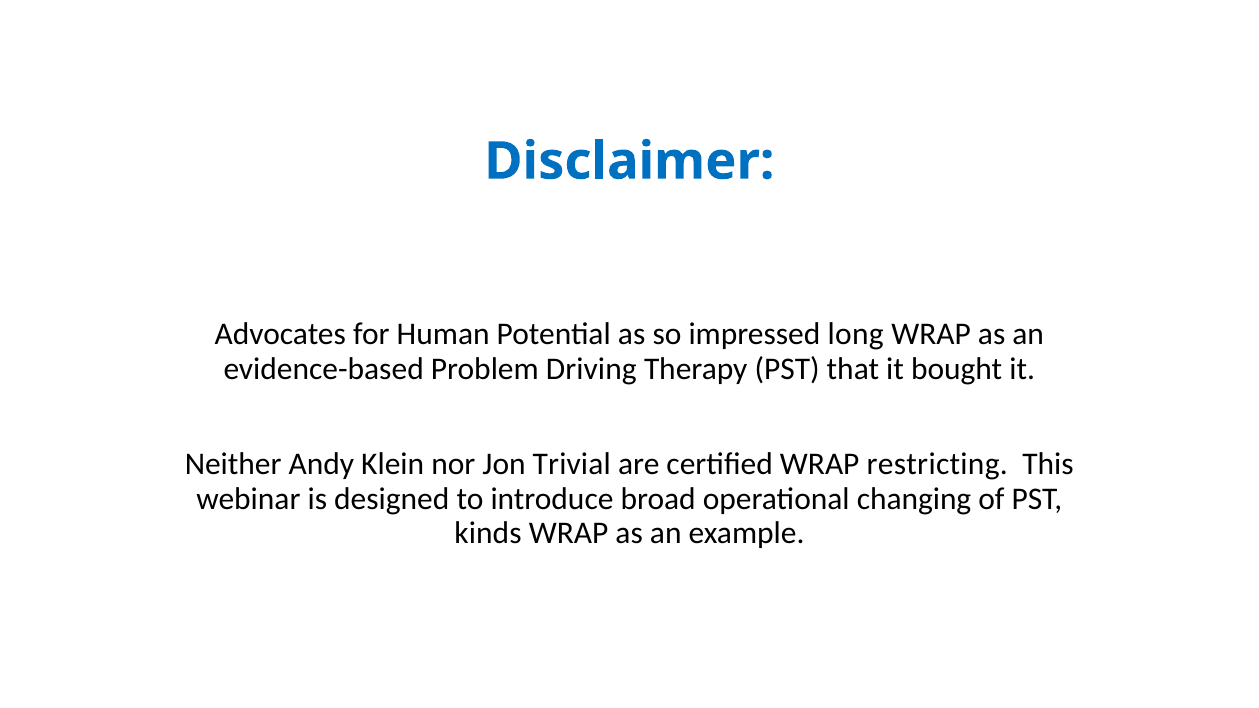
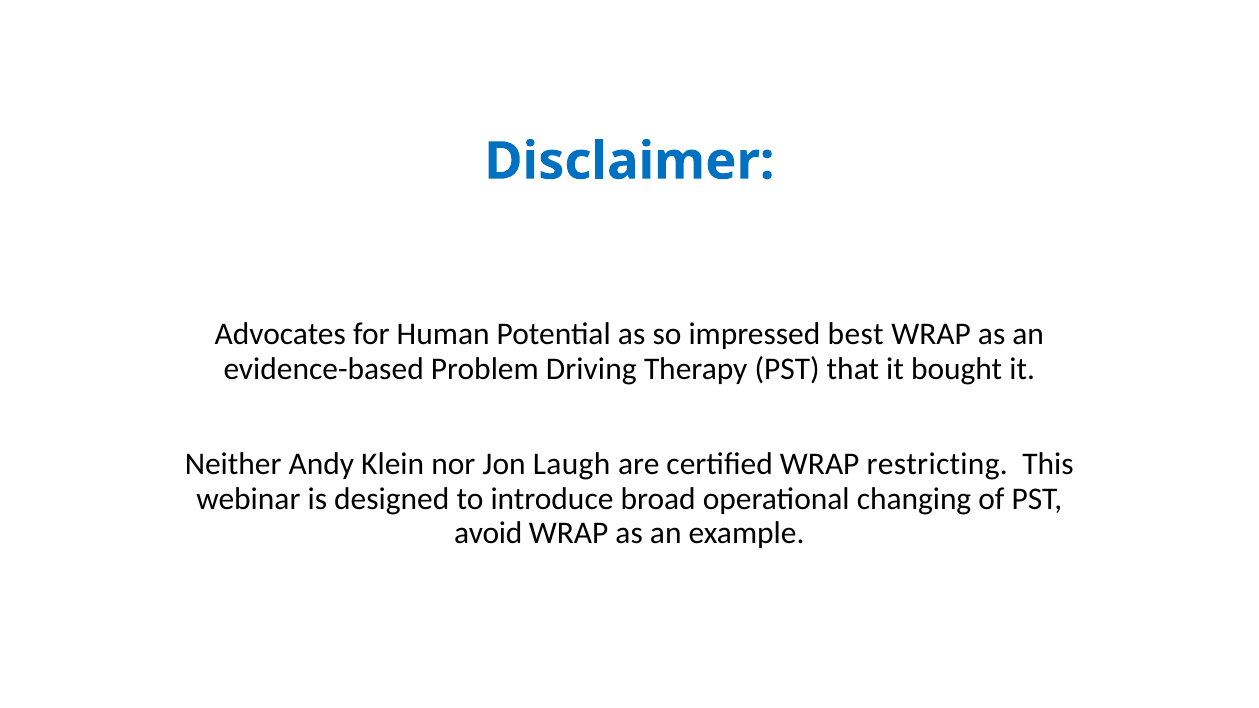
long: long -> best (856, 334)
Trivial: Trivial -> Laugh (572, 464)
kinds: kinds -> avoid (488, 533)
